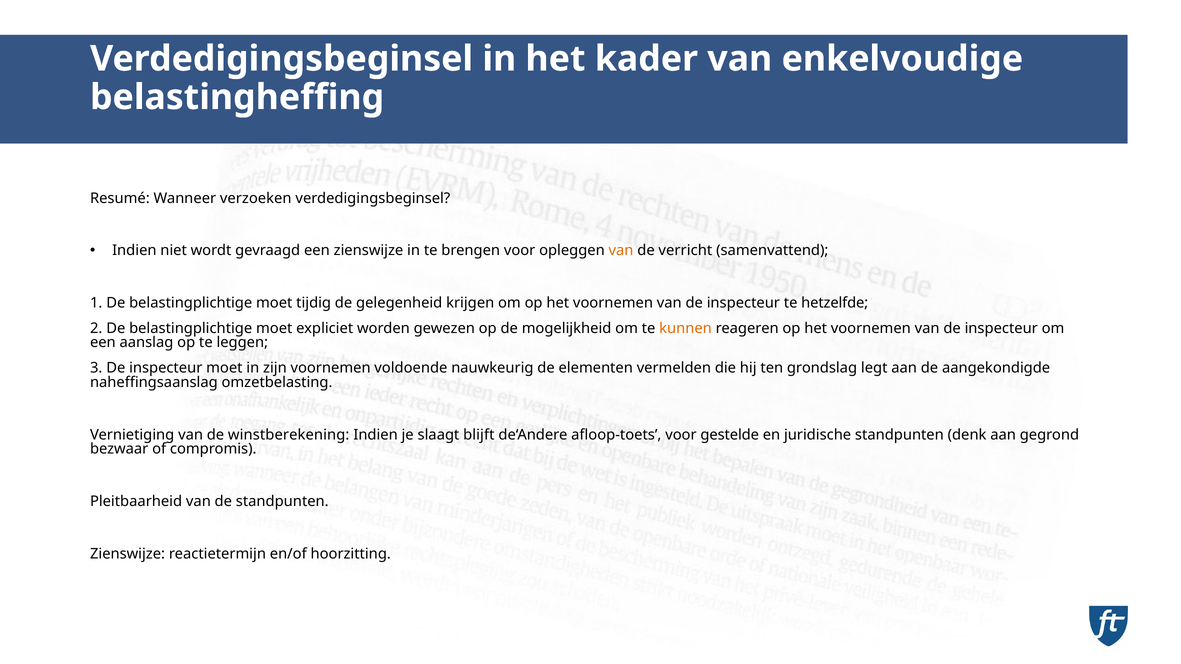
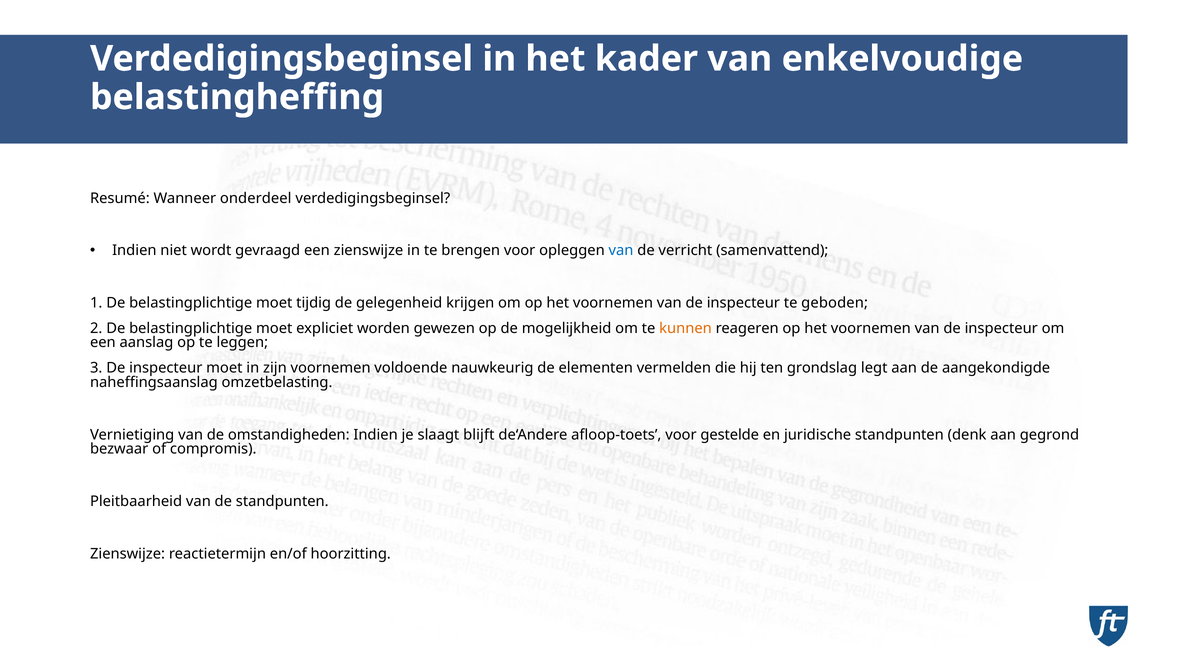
verzoeken: verzoeken -> onderdeel (256, 198)
van colour: orange -> blue (621, 251)
hetzelfde: hetzelfde -> geboden (835, 303)
winstberekening: winstberekening -> omstandigheden (289, 435)
